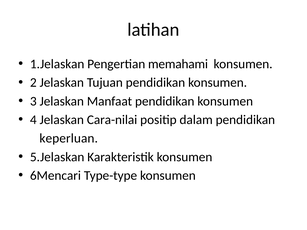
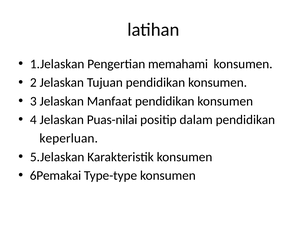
Cara-nilai: Cara-nilai -> Puas-nilai (112, 120)
6Mencari: 6Mencari -> 6Pemakai (55, 176)
